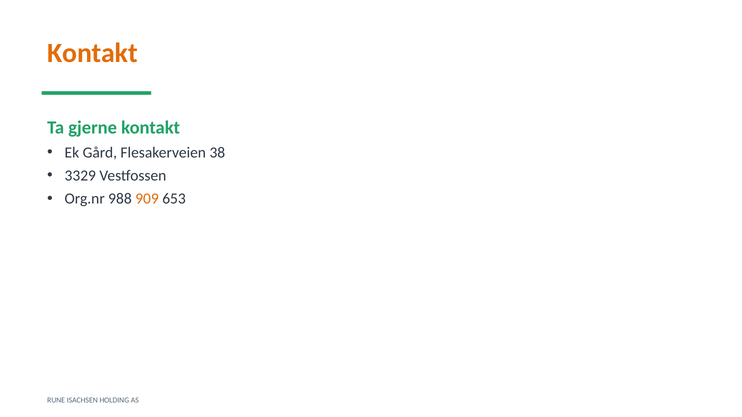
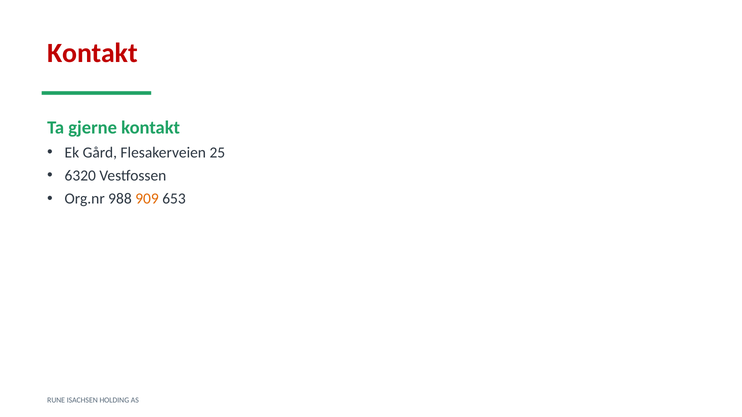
Kontakt colour: orange -> red (92, 53)
38: 38 -> 25 (217, 153)
3329: 3329 -> 6320 (80, 176)
